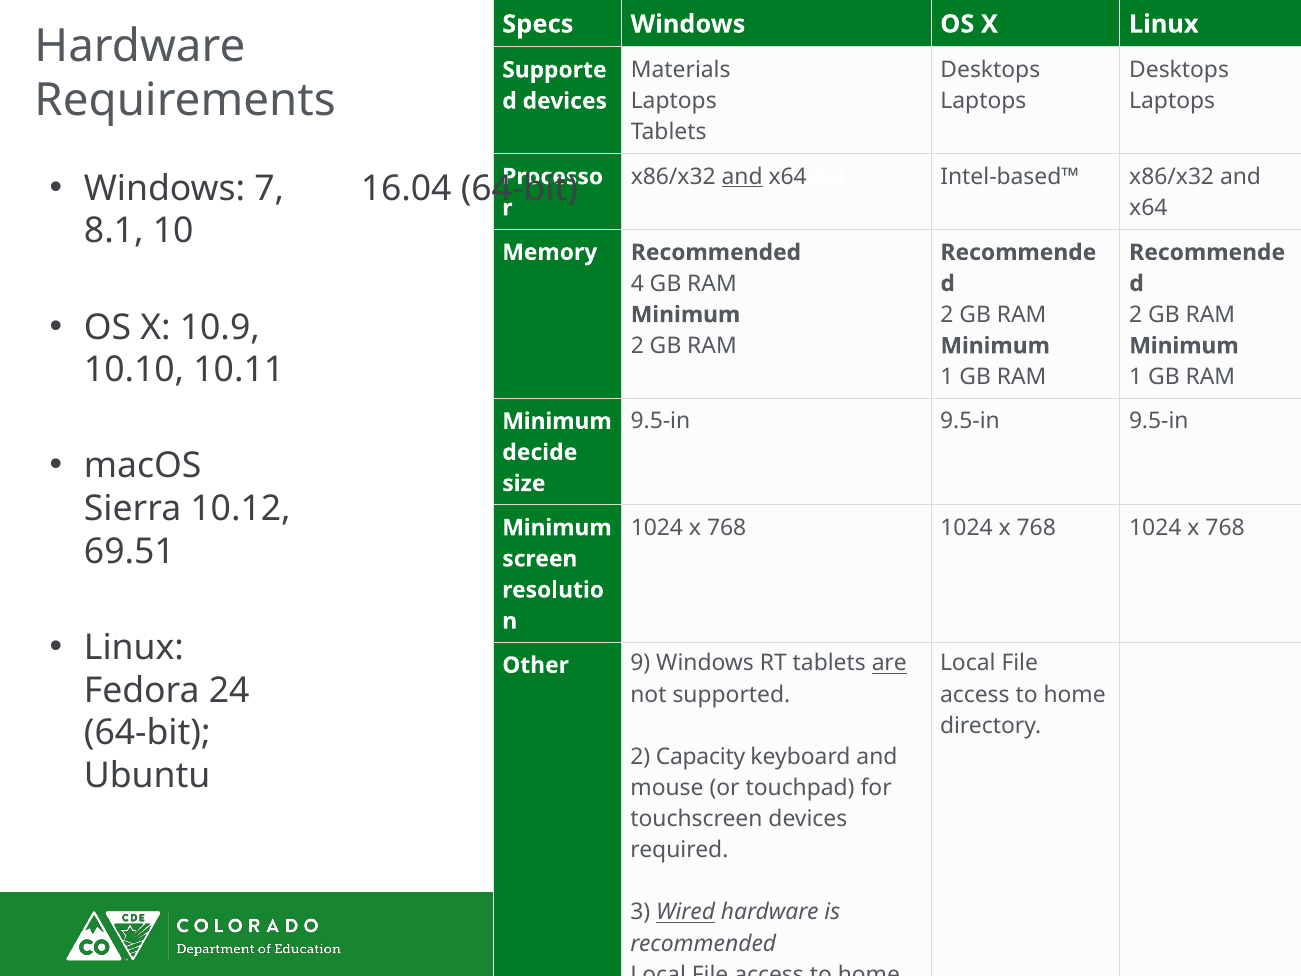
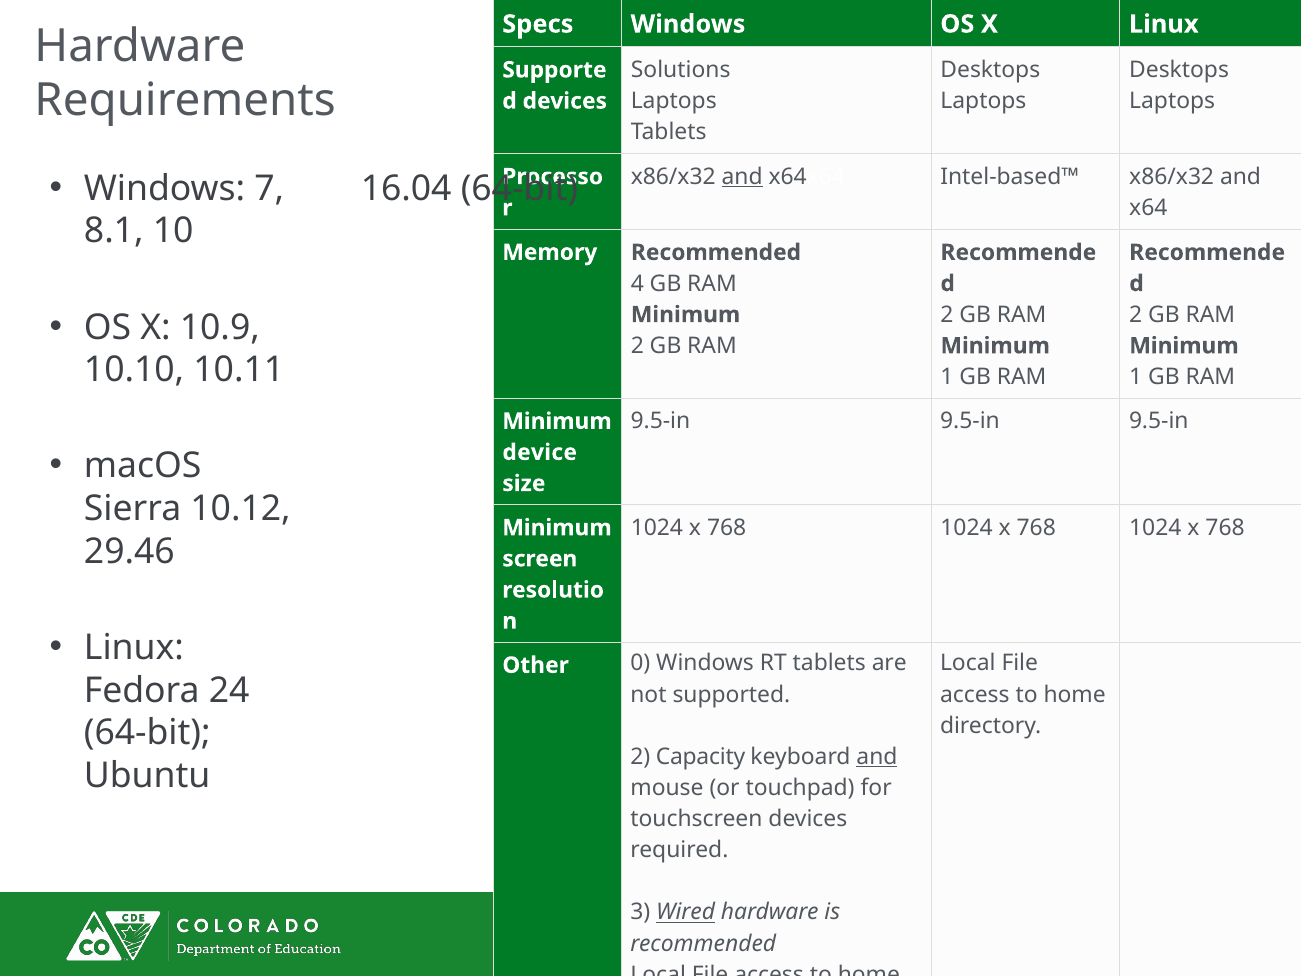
Materials: Materials -> Solutions (681, 70)
decide: decide -> device (540, 452)
69.51: 69.51 -> 29.46 (129, 551)
9: 9 -> 0 (640, 663)
are underline: present -> none (889, 663)
and underline: none -> present (877, 757)
